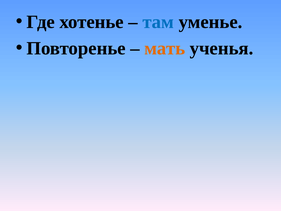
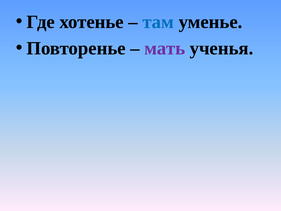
мать colour: orange -> purple (165, 48)
